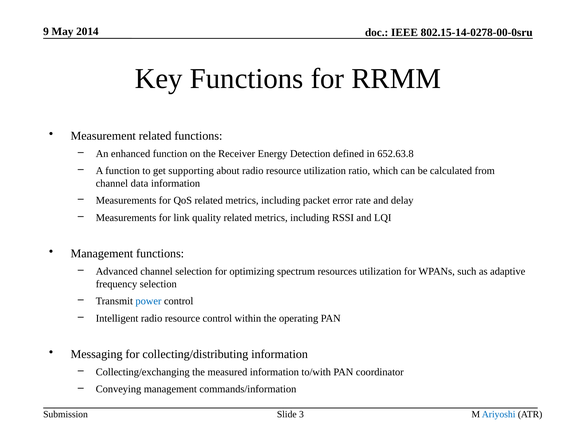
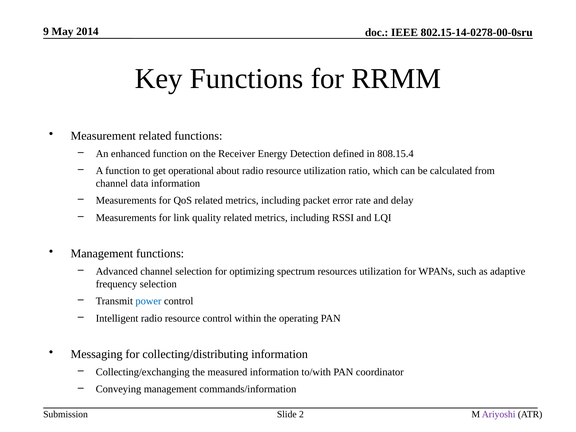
652.63.8: 652.63.8 -> 808.15.4 (395, 154)
supporting: supporting -> operational (191, 171)
3: 3 -> 2 (301, 414)
Ariyoshi colour: blue -> purple (499, 414)
